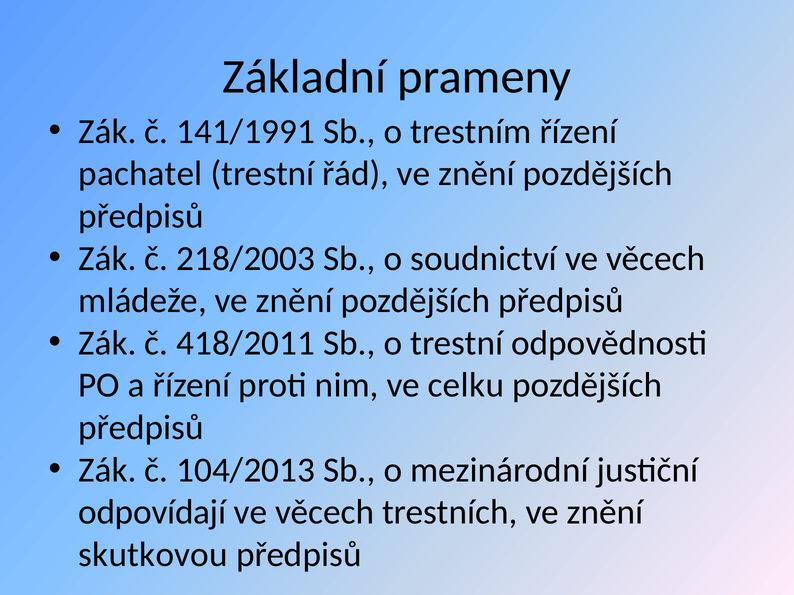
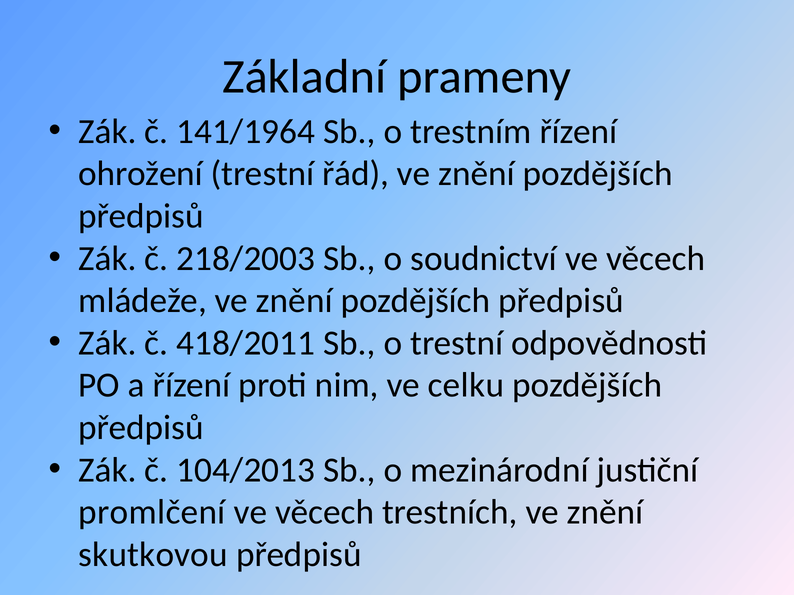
141/1991: 141/1991 -> 141/1964 (246, 132)
pachatel: pachatel -> ohrožení (141, 174)
odpovídají: odpovídají -> promlčení (152, 513)
